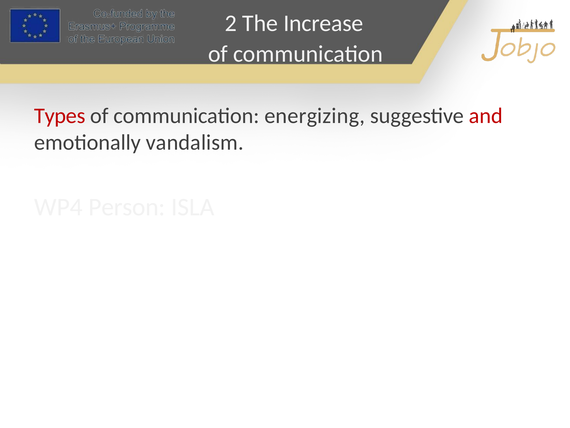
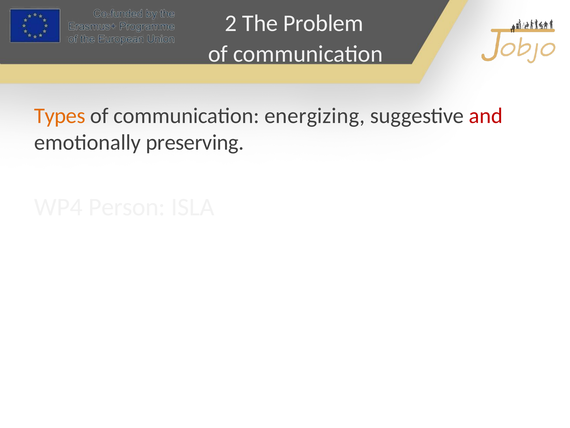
Increase: Increase -> Problem (323, 23)
Types colour: red -> orange (60, 116)
vandalism: vandalism -> preserving (195, 142)
